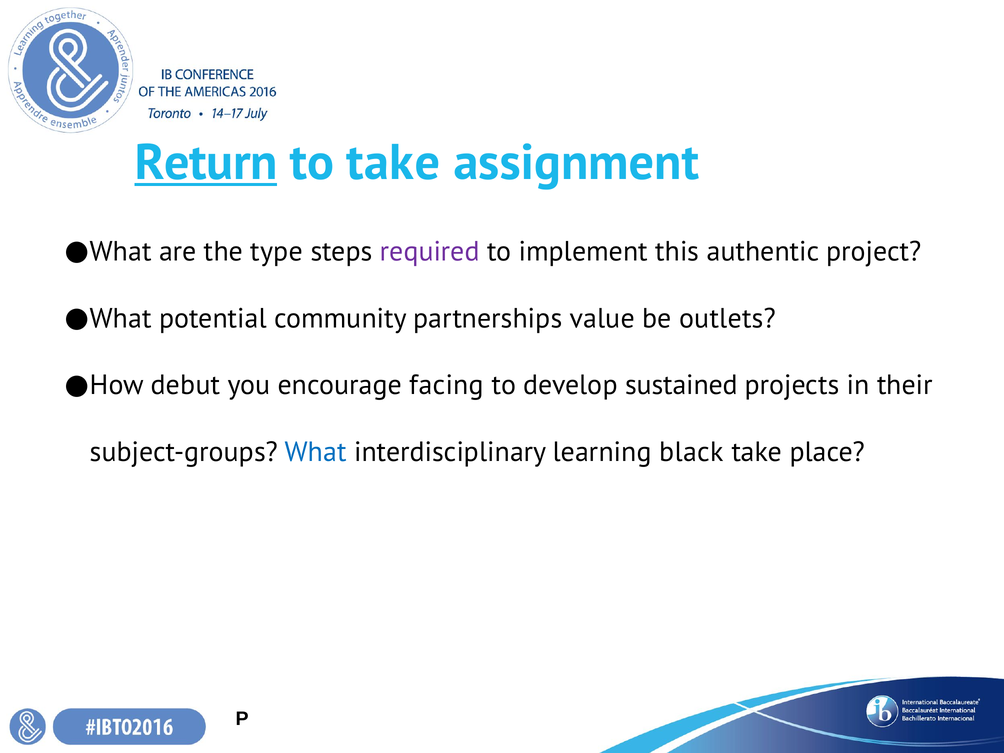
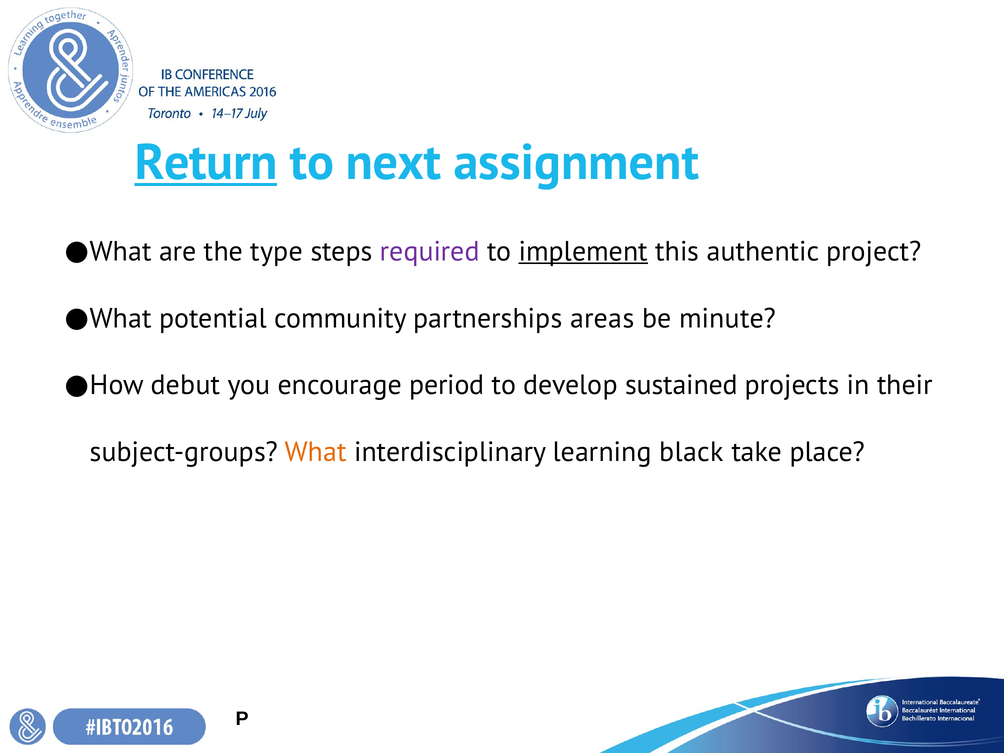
to take: take -> next (393, 163)
implement underline: none -> present (583, 251)
value: value -> areas (602, 318)
outlets: outlets -> minute (728, 318)
facing: facing -> period (447, 385)
What colour: blue -> orange (316, 452)
